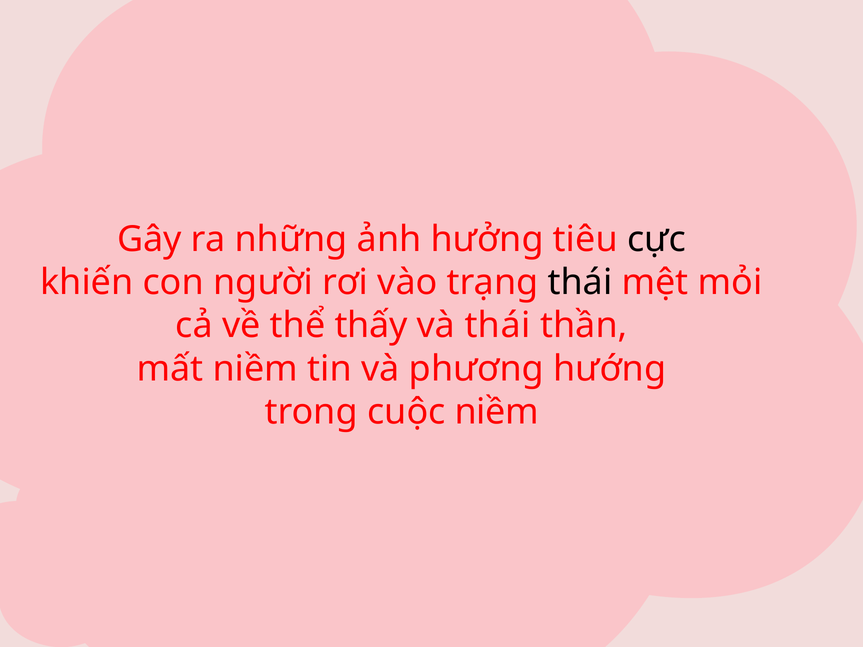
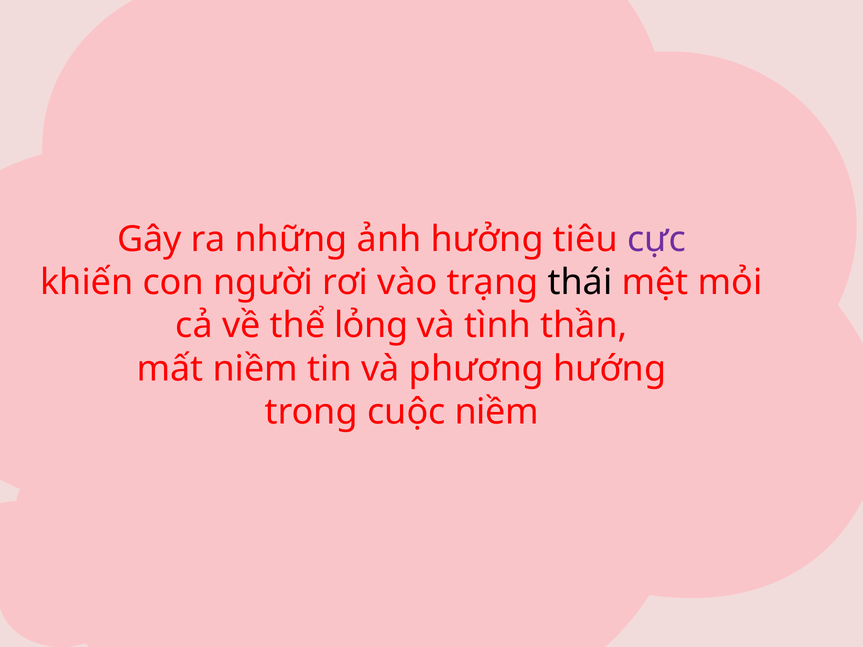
cực colour: black -> purple (656, 239)
thấy: thấy -> lỏng (371, 326)
và thái: thái -> tình (498, 326)
